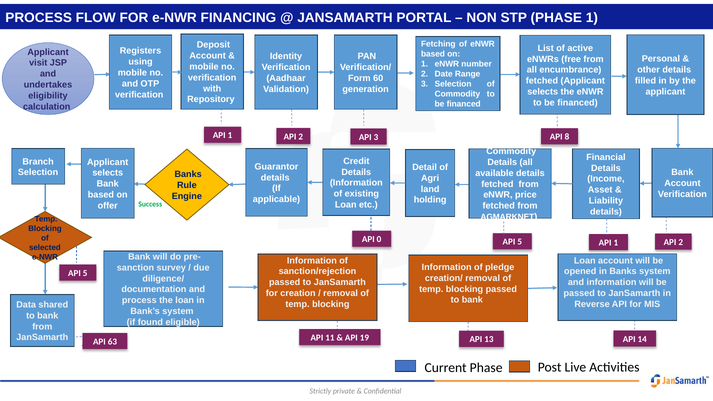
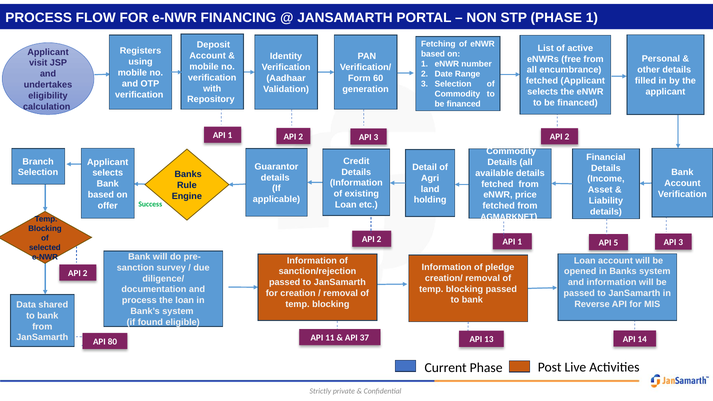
8: 8 -> 2 (567, 137)
0: 0 -> 2 (379, 239)
2: 2 -> 3 (681, 242)
5: 5 -> 1 (520, 242)
1: 1 -> 5 (616, 243)
5: 5 -> 2 (85, 273)
19: 19 -> 37 (364, 338)
63: 63 -> 80 (112, 342)
